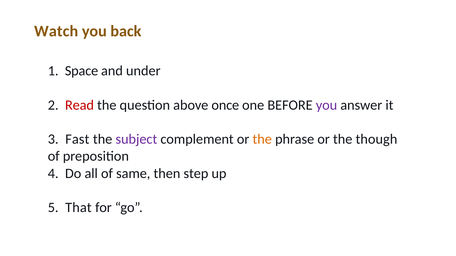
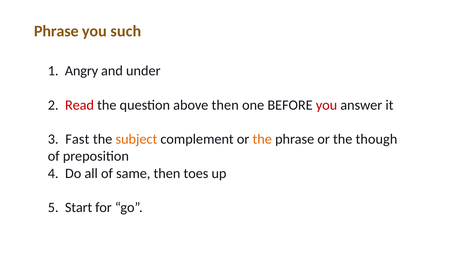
Watch: Watch -> Phrase (56, 31)
back: back -> such (126, 31)
Space: Space -> Angry (82, 71)
above once: once -> then (225, 105)
you colour: purple -> red (327, 105)
subject colour: purple -> orange (136, 139)
step: step -> toes (196, 174)
That: That -> Start (79, 208)
